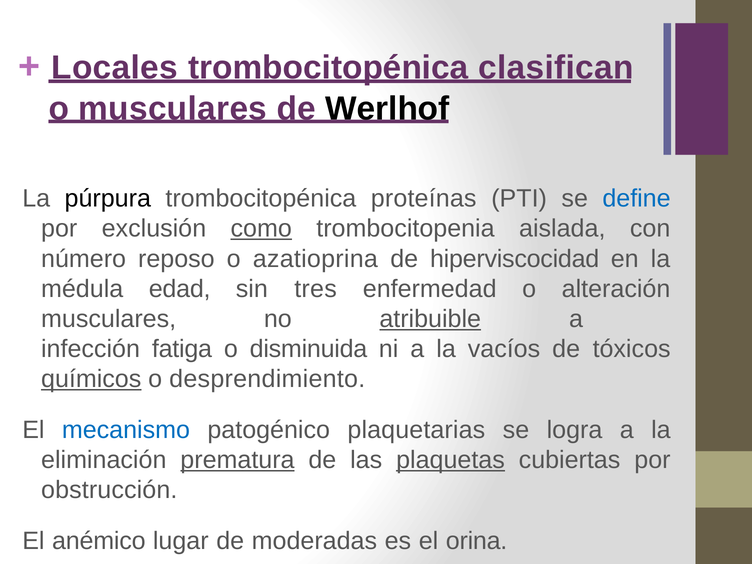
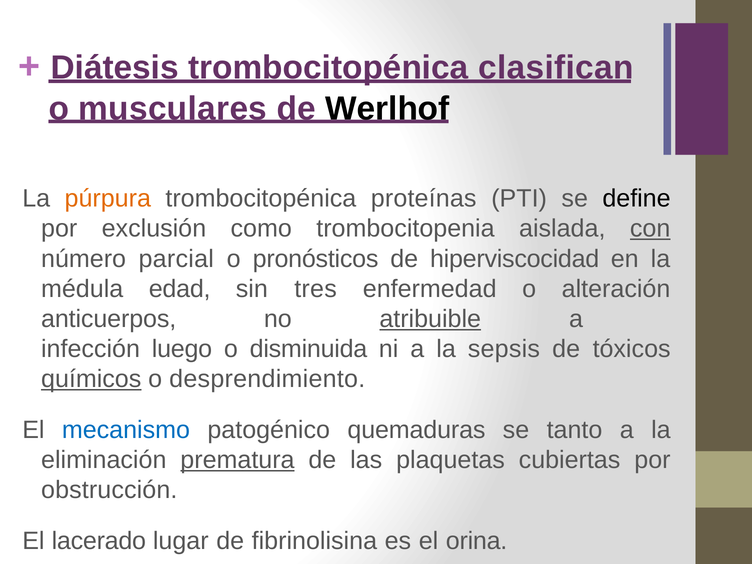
Locales: Locales -> Diátesis (115, 68)
púrpura colour: black -> orange (108, 199)
define colour: blue -> black (637, 199)
como underline: present -> none (261, 229)
con underline: none -> present (650, 229)
reposo: reposo -> parcial (176, 259)
azatioprina: azatioprina -> pronósticos (316, 259)
musculares: musculares -> anticuerpos (109, 319)
fatiga: fatiga -> luego (182, 349)
vacíos: vacíos -> sepsis (504, 349)
plaquetarias: plaquetarias -> quemaduras (416, 430)
logra: logra -> tanto (575, 430)
plaquetas underline: present -> none (450, 460)
anémico: anémico -> lacerado (99, 541)
moderadas: moderadas -> fibrinolisina (314, 541)
